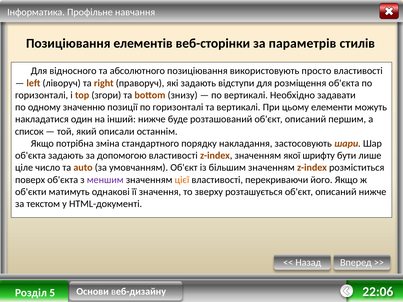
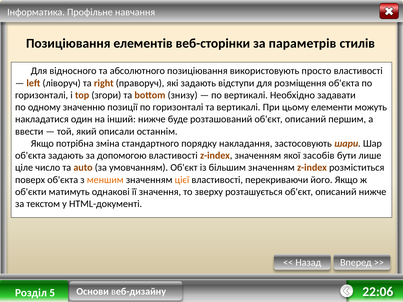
список: список -> ввести (29, 131)
шрифту: шрифту -> засобів (319, 156)
меншим colour: purple -> orange (105, 180)
